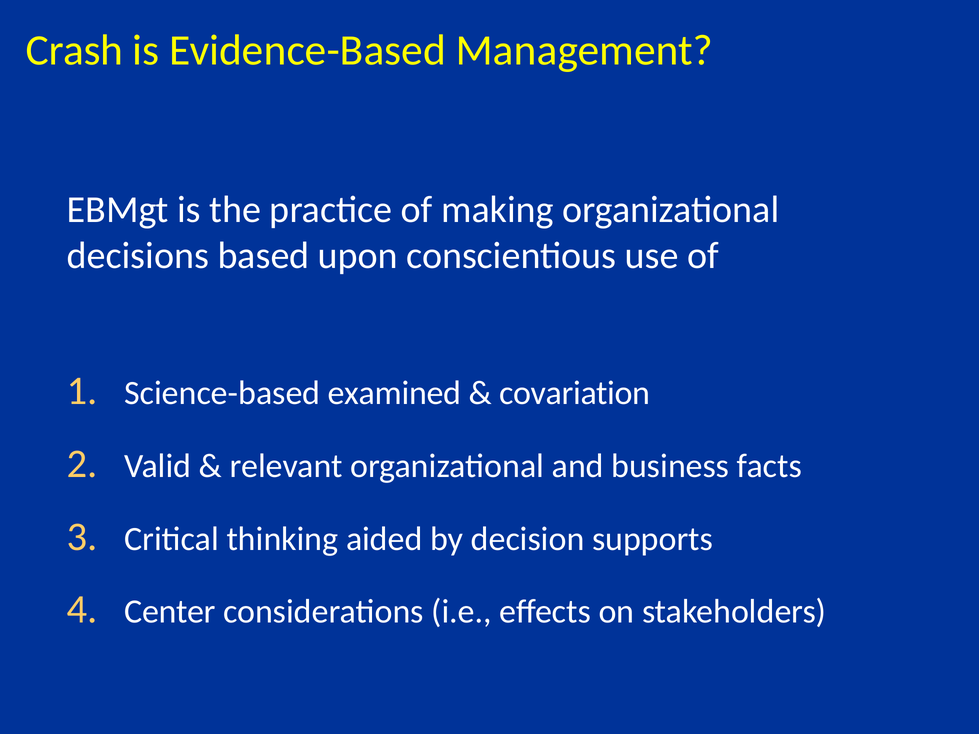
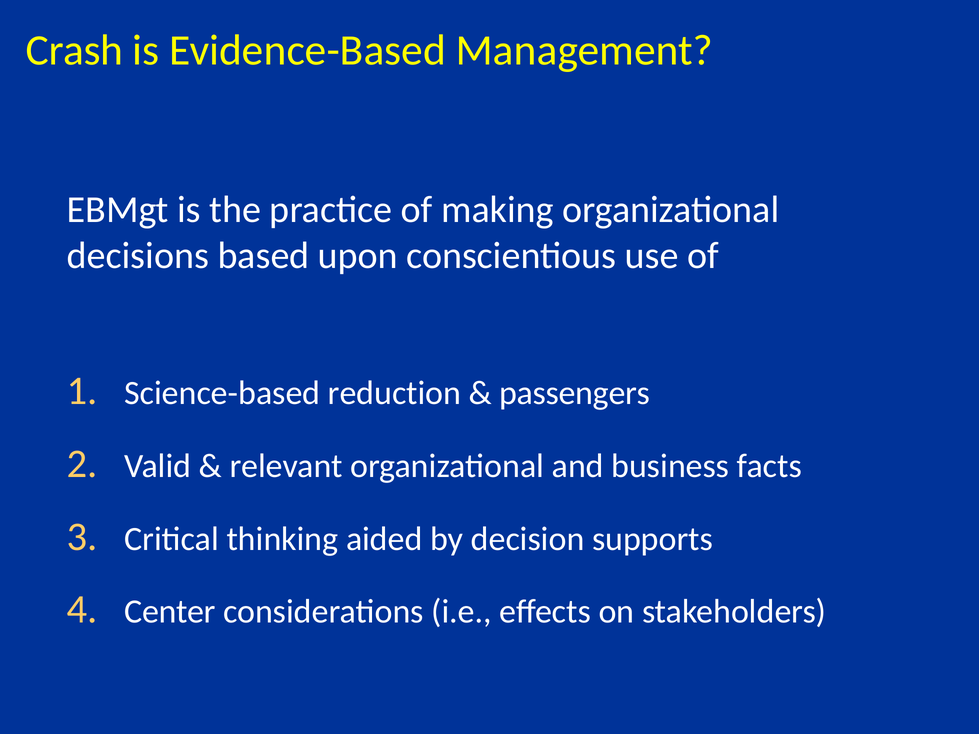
examined: examined -> reduction (394, 393)
covariation: covariation -> passengers (575, 393)
